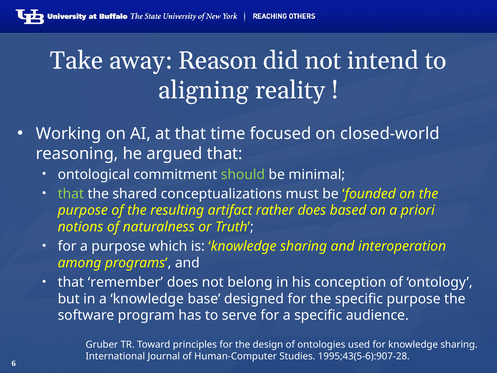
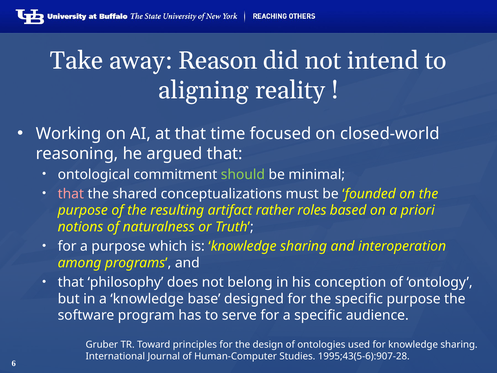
that colour: light green -> pink (71, 194)
rather does: does -> roles (312, 210)
remember: remember -> philosophy (125, 282)
